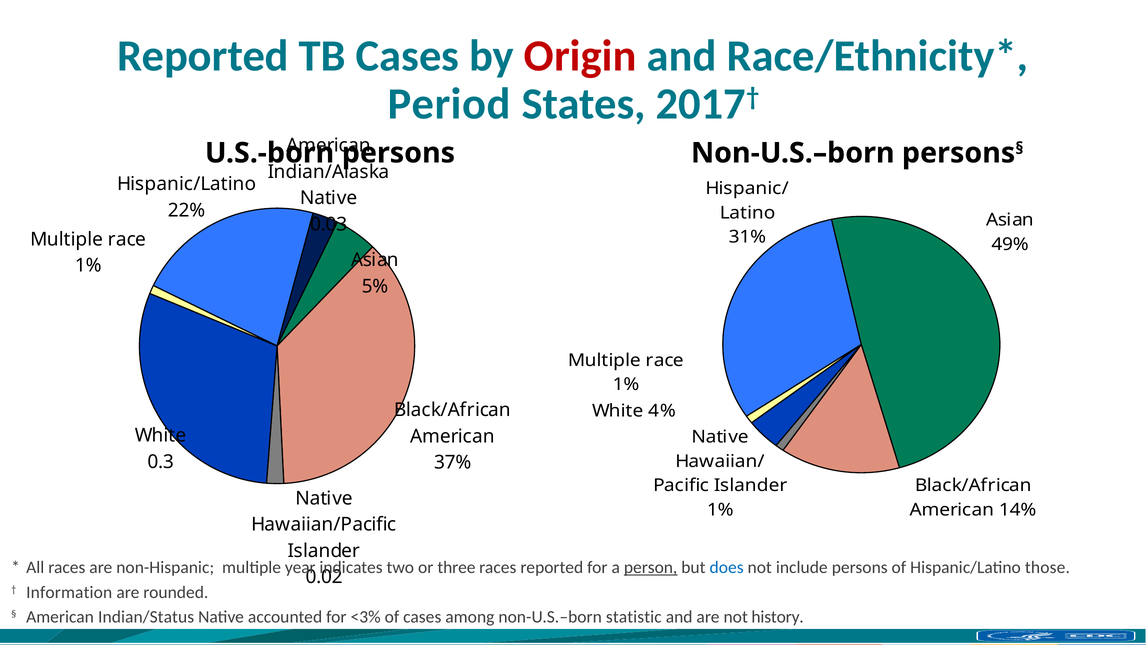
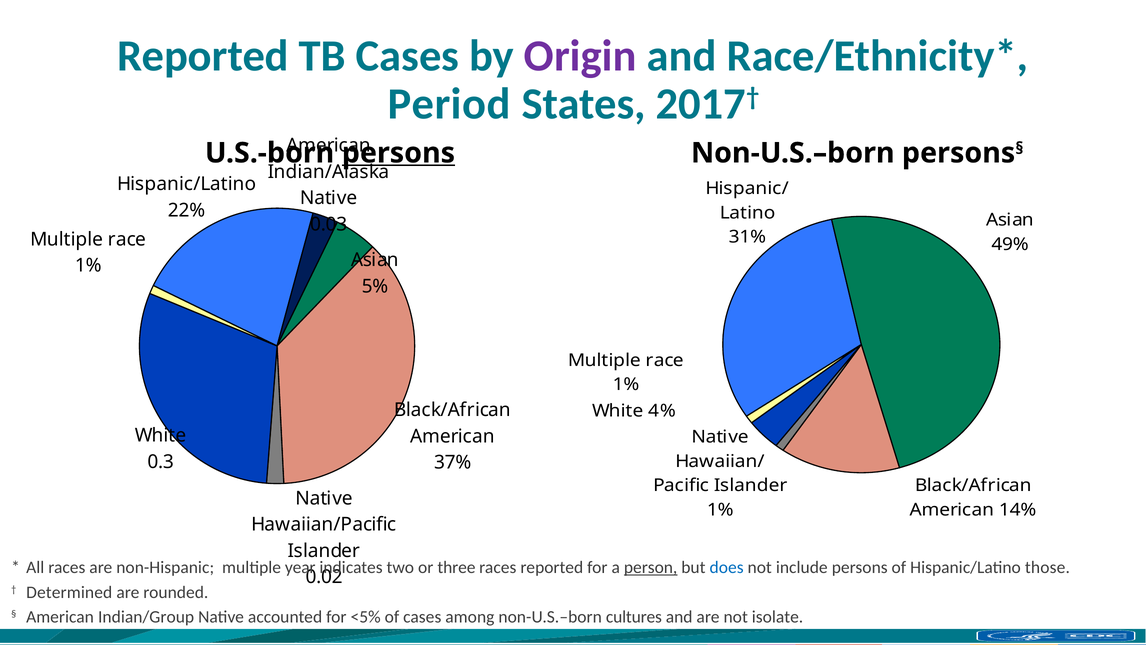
Origin colour: red -> purple (580, 56)
persons underline: none -> present (398, 153)
Information: Information -> Determined (69, 592)
Indian/Status: Indian/Status -> Indian/Group (146, 616)
<3%: <3% -> <5% (366, 616)
statistic: statistic -> cultures (634, 616)
history: history -> isolate (778, 616)
